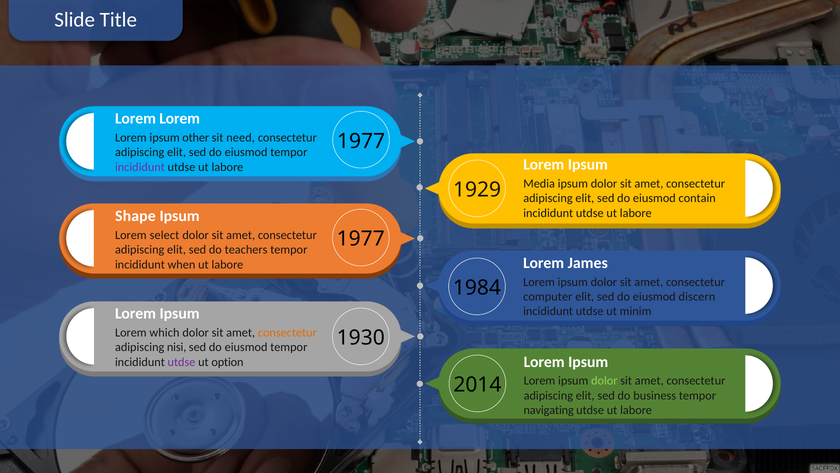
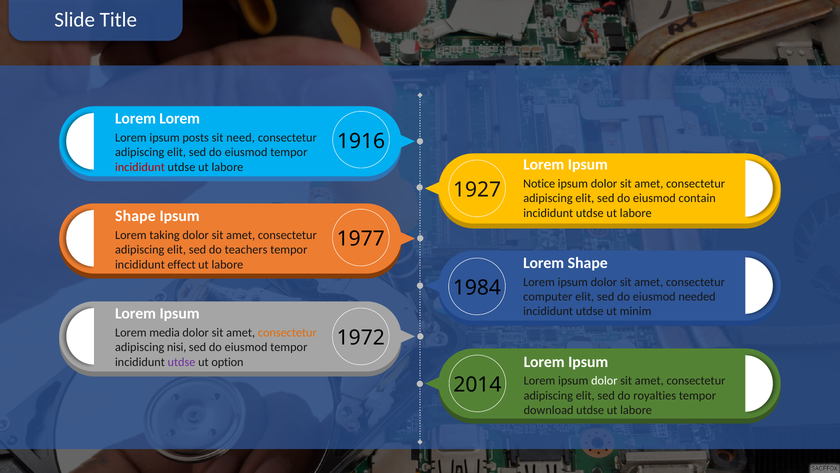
other: other -> posts (196, 137)
1977: 1977 -> 1916 (361, 141)
incididunt colour: purple -> red (140, 167)
Media: Media -> Notice (539, 183)
1929: 1929 -> 1927 (477, 190)
select: select -> taking (165, 235)
Lorem James: James -> Shape (588, 263)
when: when -> effect (182, 264)
discern: discern -> needed (697, 296)
which: which -> media (165, 332)
1930: 1930 -> 1972 (361, 337)
dolor colour: light green -> white (604, 381)
business: business -> royalties (655, 395)
navigating: navigating -> download (549, 410)
